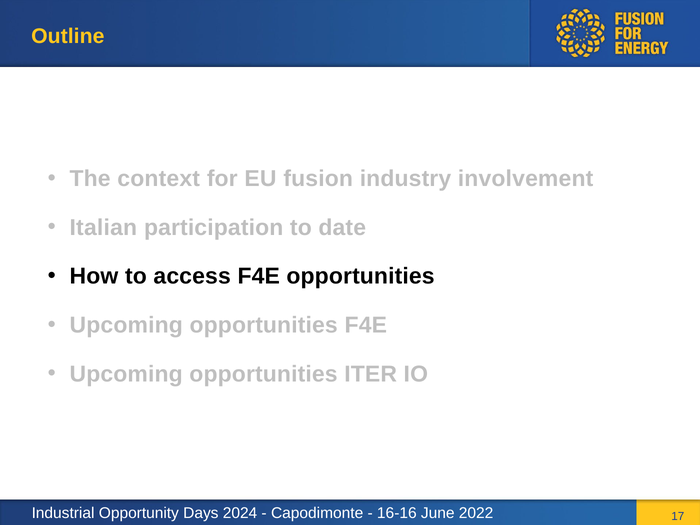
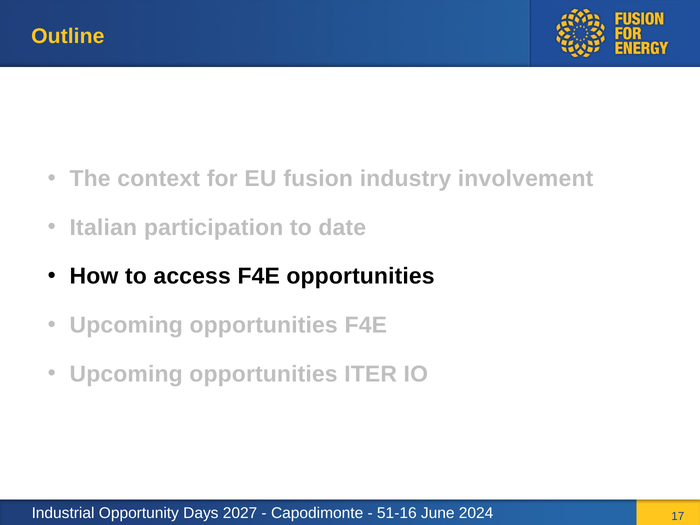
2024: 2024 -> 2027 (240, 513)
16-16: 16-16 -> 51-16 (397, 513)
2022: 2022 -> 2024 (476, 513)
